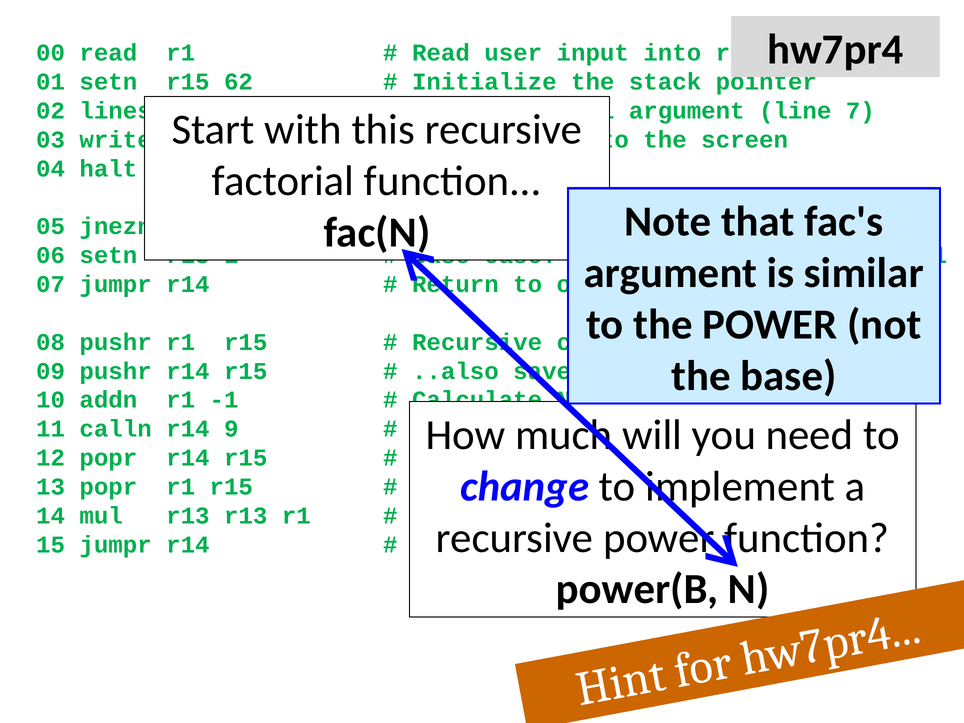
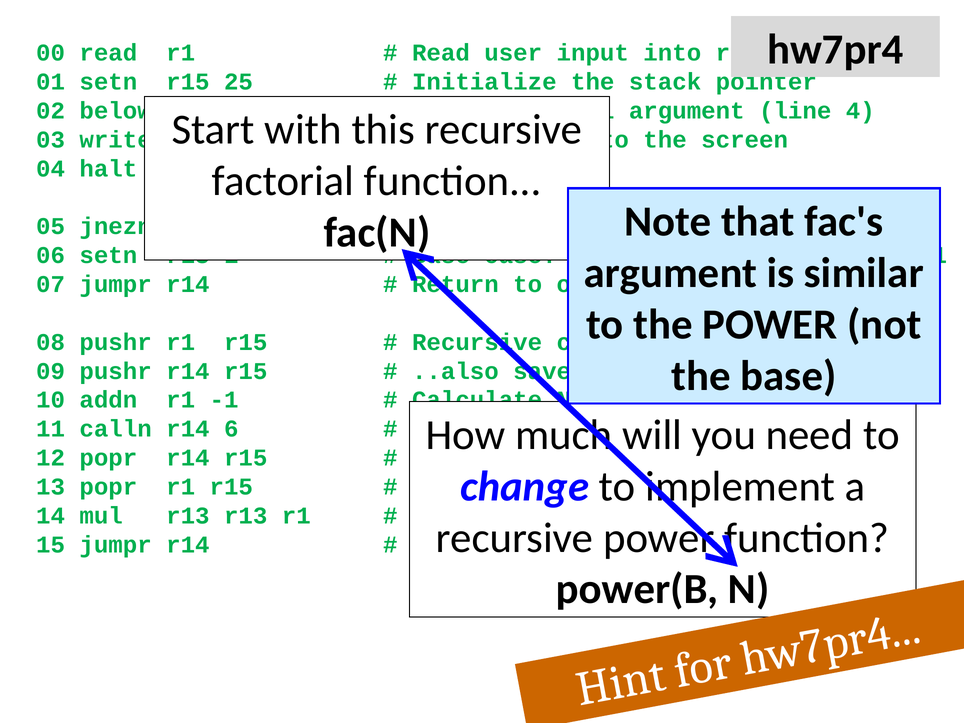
62: 62 -> 25 (238, 82)
lines: lines -> below (116, 111)
line 7: 7 -> 4 (860, 111)
9: 9 -> 6 (231, 429)
